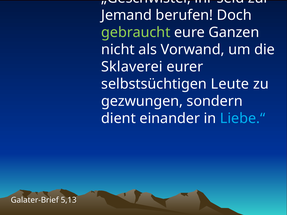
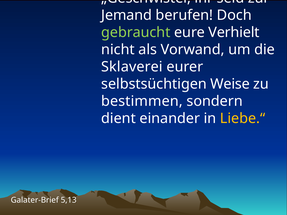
Ganzen: Ganzen -> Verhielt (234, 32)
Leute: Leute -> Weise (230, 84)
gezwungen: gezwungen -> bestimmen (142, 101)
Liebe.“ colour: light blue -> yellow (243, 119)
